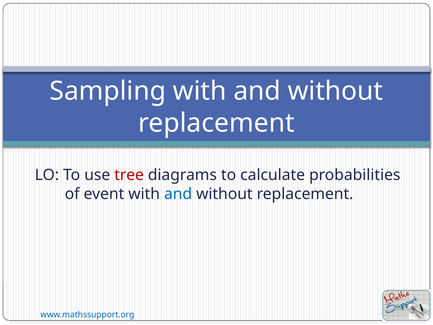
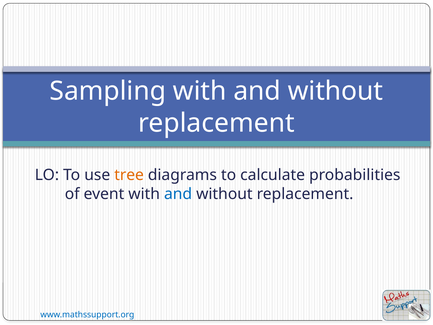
tree colour: red -> orange (129, 175)
